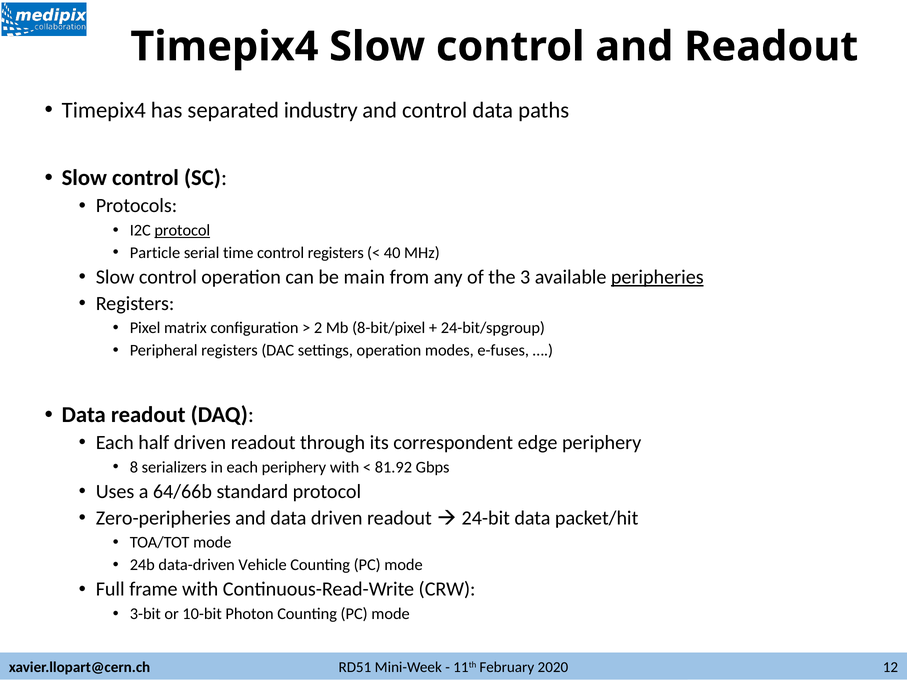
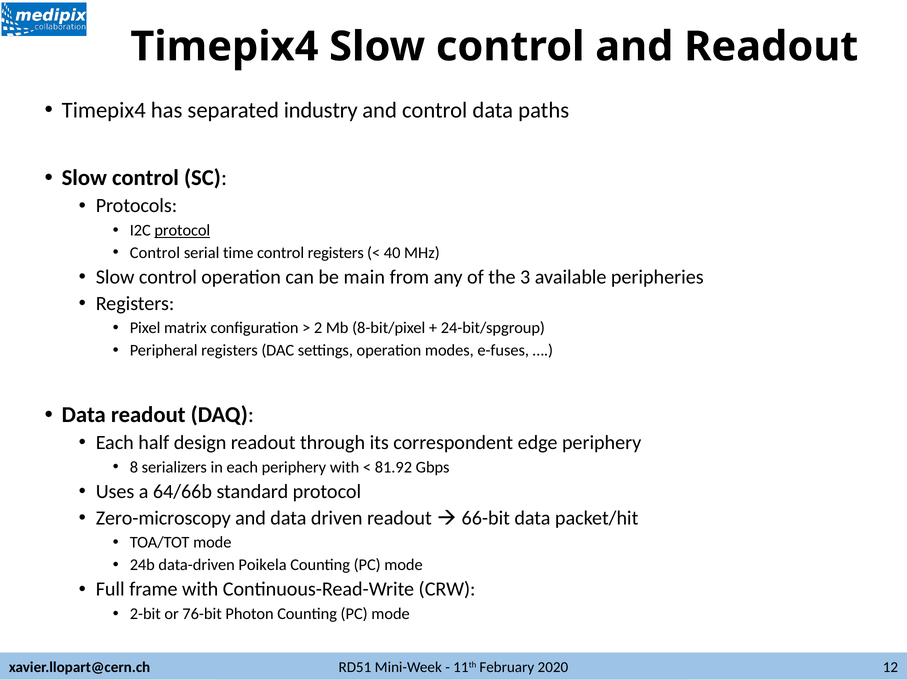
Particle: Particle -> Control (155, 253)
peripheries underline: present -> none (657, 277)
half driven: driven -> design (200, 443)
Zero-peripheries: Zero-peripheries -> Zero-microscopy (163, 518)
24-bit: 24-bit -> 66-bit (486, 518)
Vehicle: Vehicle -> Poikela (263, 565)
3-bit: 3-bit -> 2-bit (145, 614)
10-bit: 10-bit -> 76-bit (202, 614)
